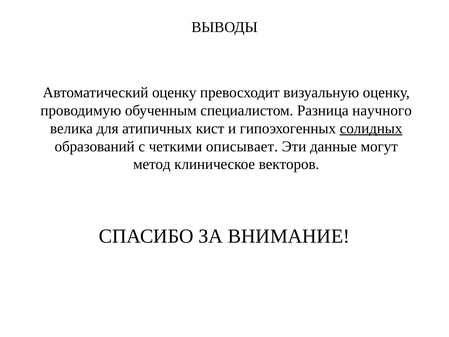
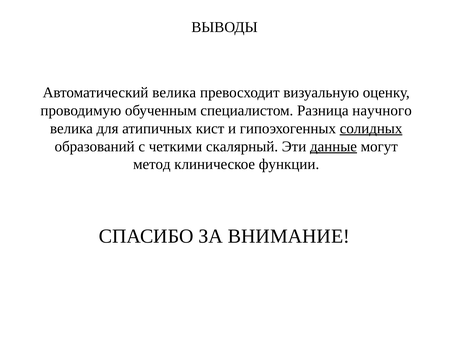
Автоматический оценку: оценку -> велика (174, 92)
описывает: описывает -> скалярный (242, 146)
данные underline: none -> present (333, 146)
векторов: векторов -> функции (289, 164)
